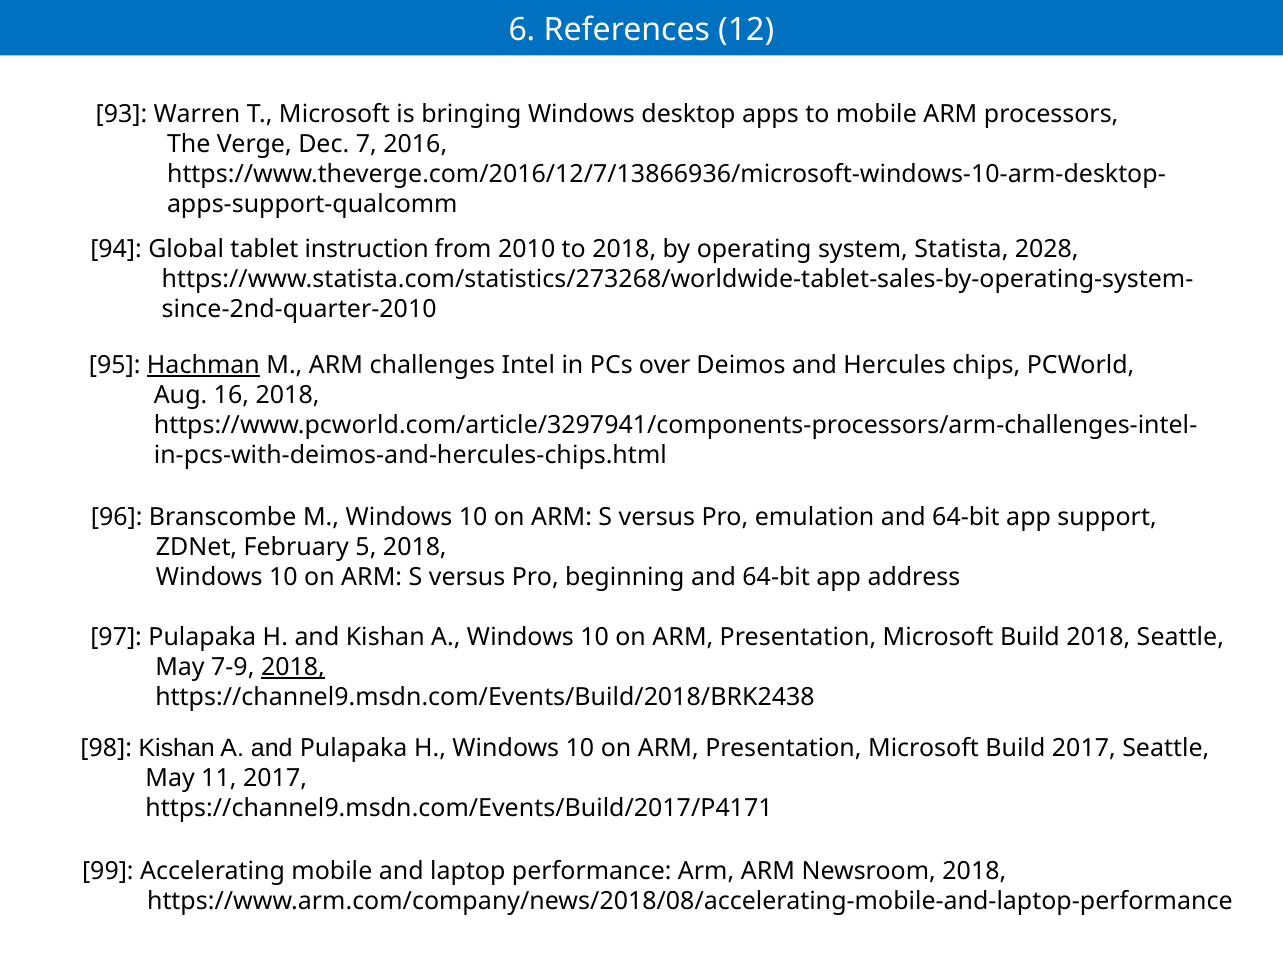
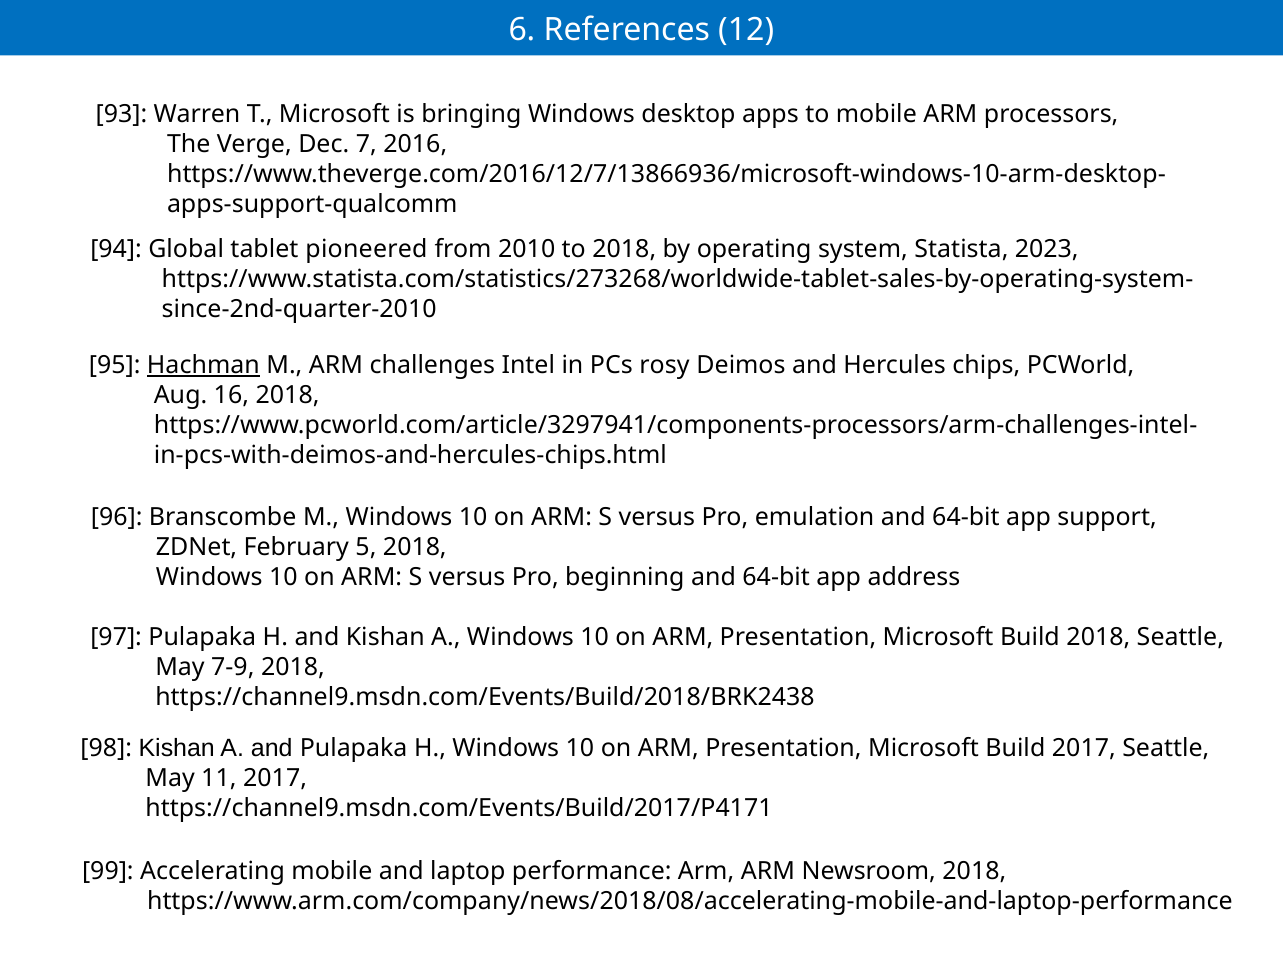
instruction: instruction -> pioneered (366, 249)
2028: 2028 -> 2023 (1047, 249)
over: over -> rosy (664, 365)
2018 underline: present -> none (293, 667)
